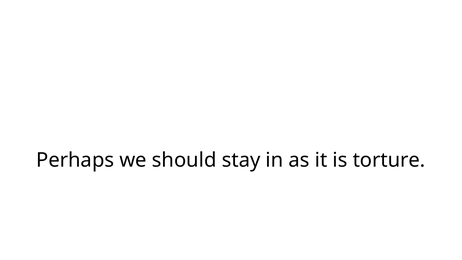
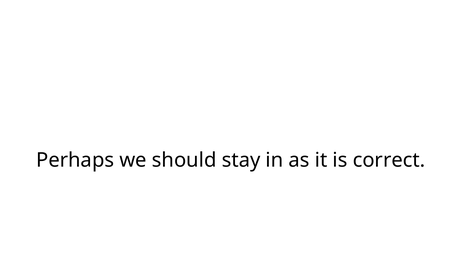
torture: torture -> correct (389, 160)
